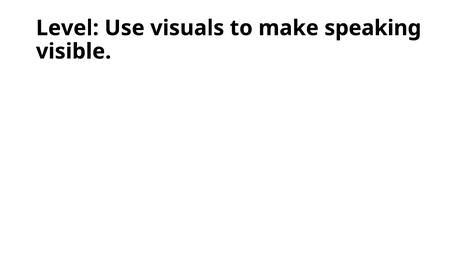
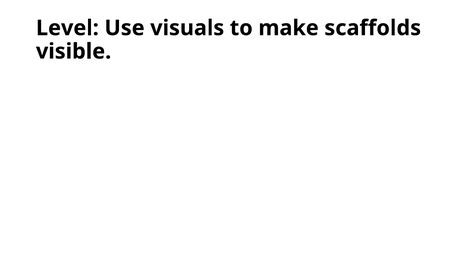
speaking: speaking -> scaffolds (373, 28)
